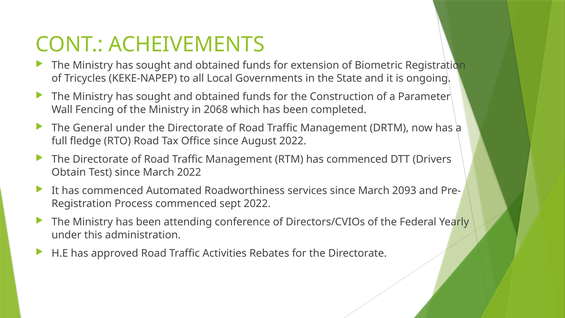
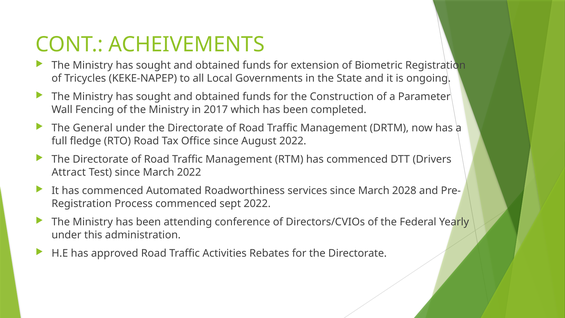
2068: 2068 -> 2017 (216, 109)
Obtain: Obtain -> Attract (69, 172)
2093: 2093 -> 2028 (404, 191)
